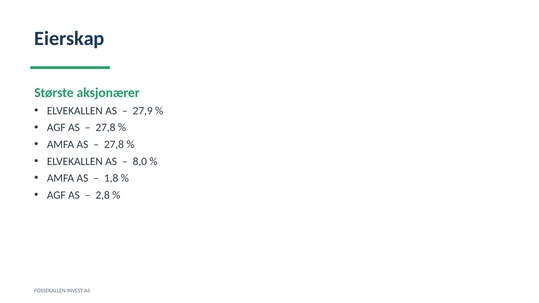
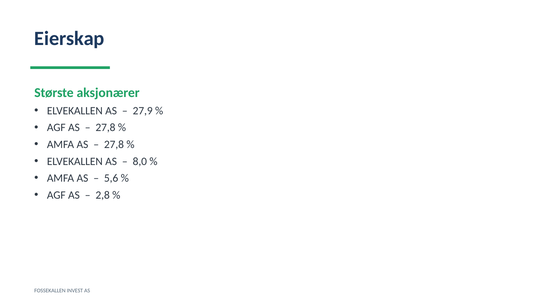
1,8: 1,8 -> 5,6 (111, 178)
